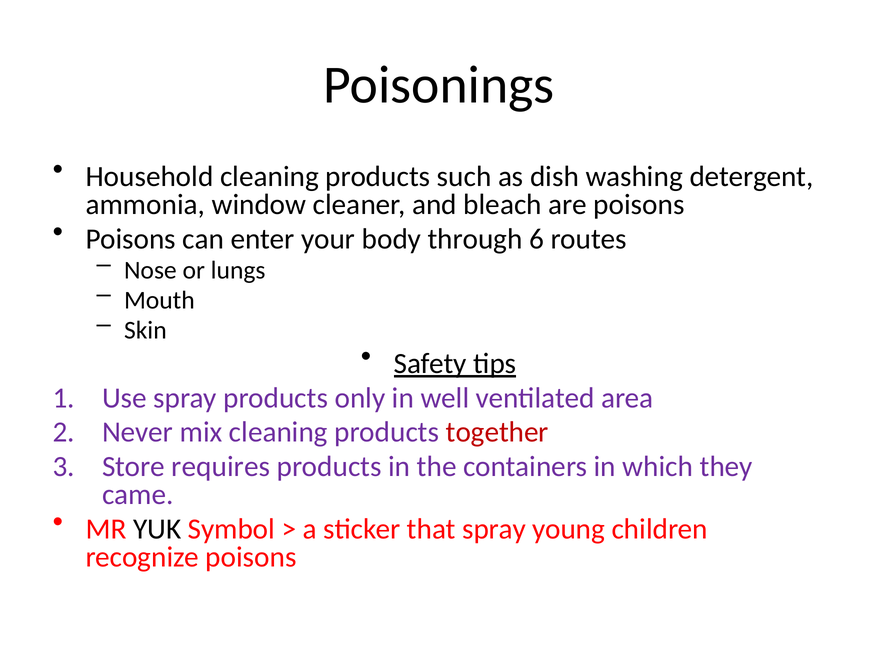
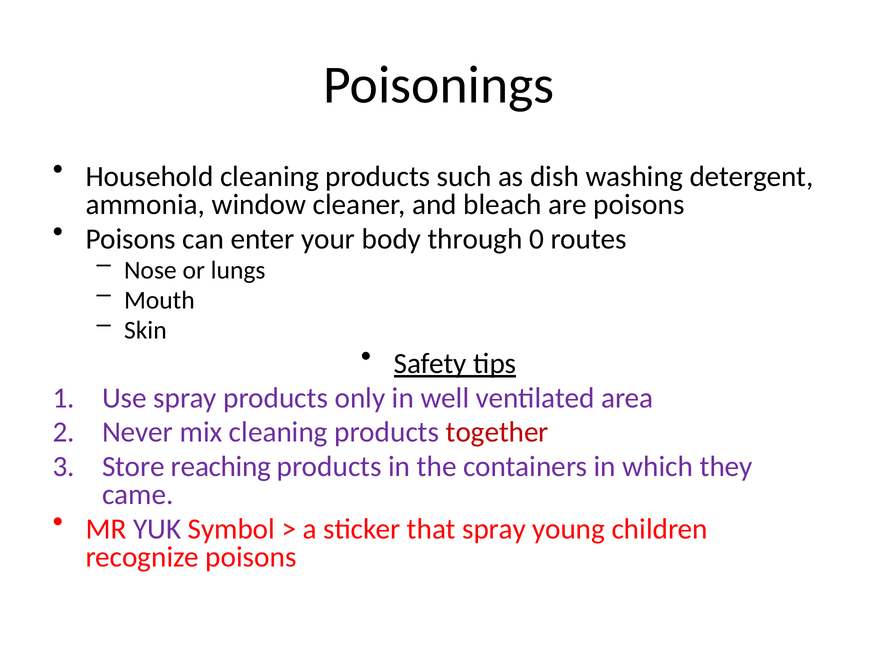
6: 6 -> 0 (537, 239)
requires: requires -> reaching (221, 466)
YUK colour: black -> purple (157, 529)
